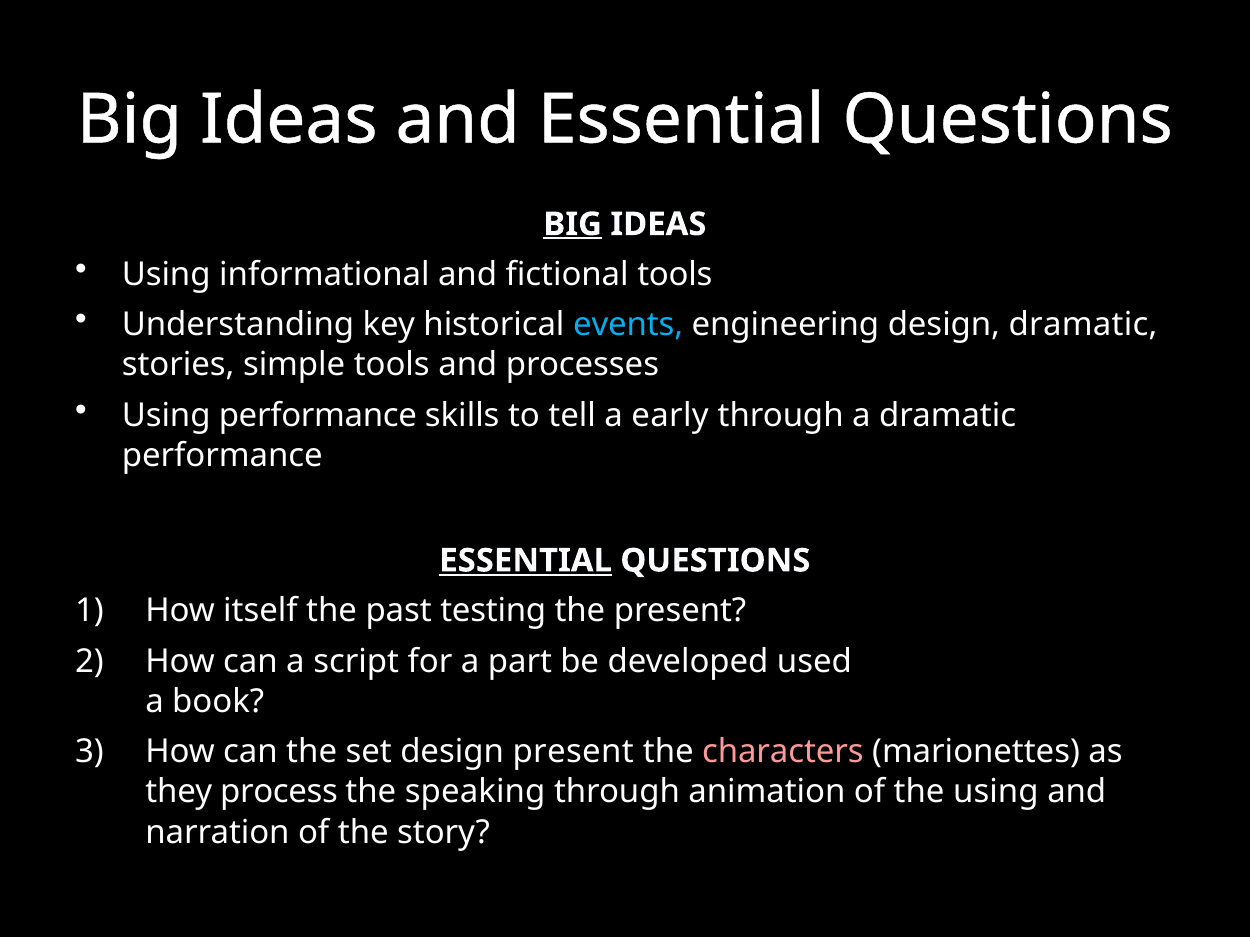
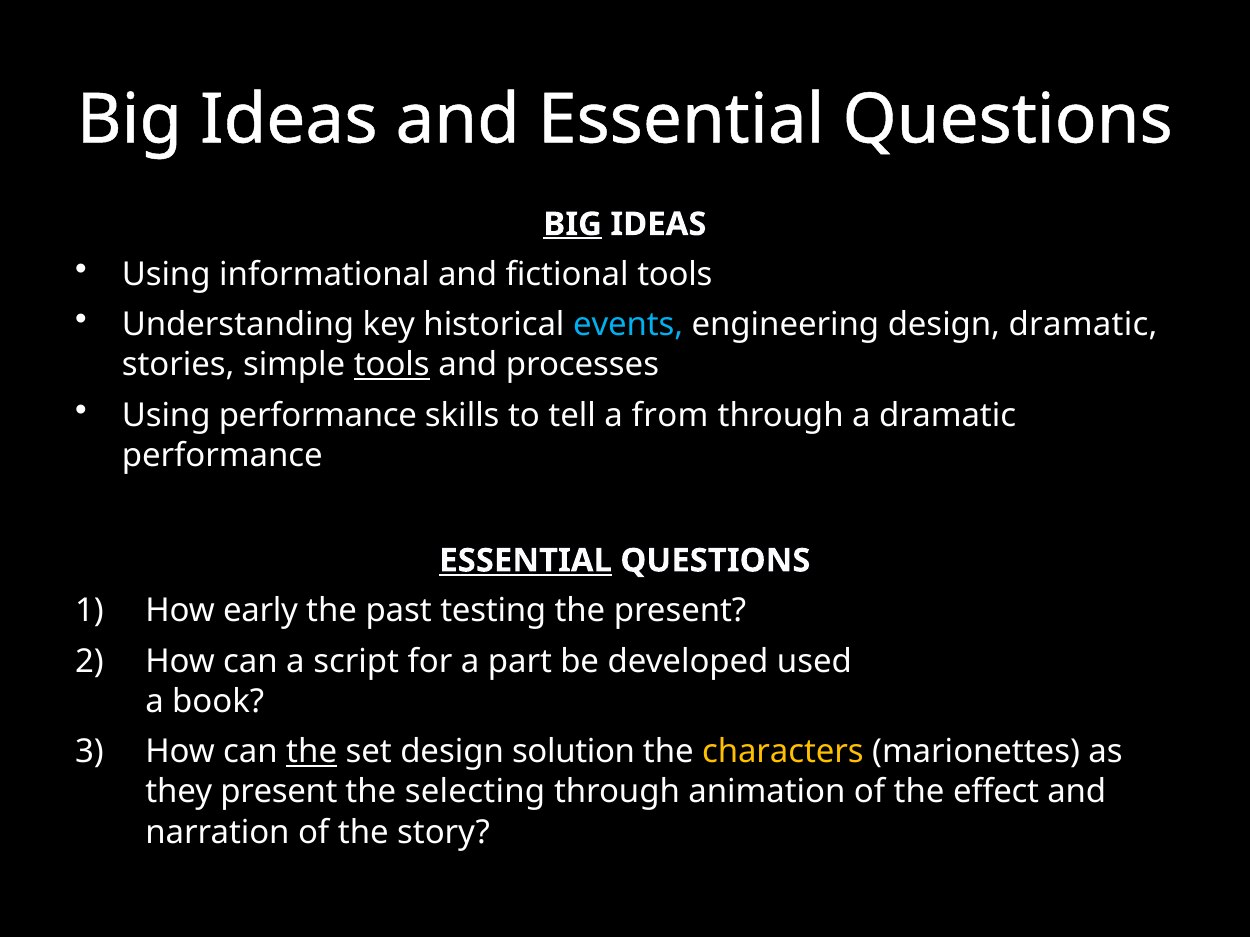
tools underline: none -> present (392, 365)
early: early -> from (670, 416)
itself: itself -> early (261, 611)
the underline: none -> present (312, 752)
design present: present -> solution (574, 752)
characters colour: pink -> yellow (783, 752)
they process: process -> present (279, 792)
speaking: speaking -> selecting (475, 792)
the using: using -> effect (996, 792)
